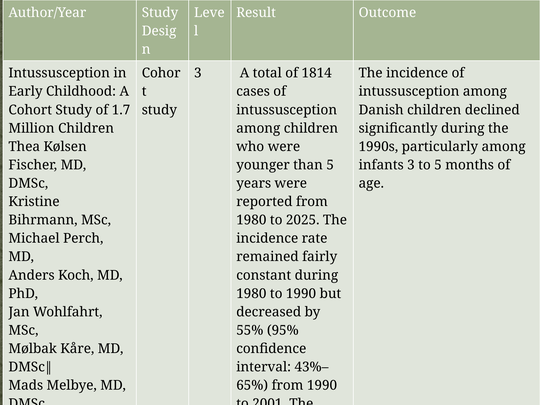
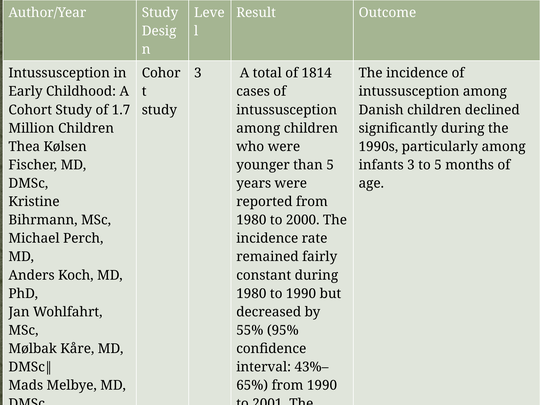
2025: 2025 -> 2000 (303, 220)
